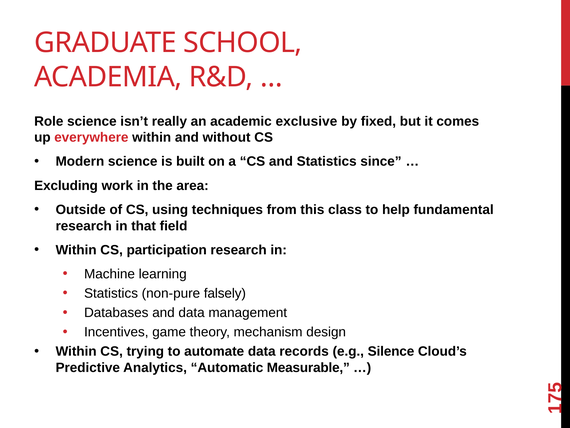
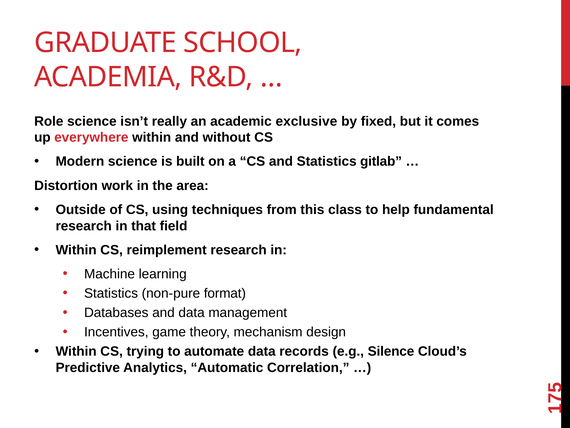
since: since -> gitlab (381, 161)
Excluding: Excluding -> Distortion (66, 185)
participation: participation -> reimplement (167, 250)
falsely: falsely -> format (225, 293)
Measurable: Measurable -> Correlation (308, 367)
